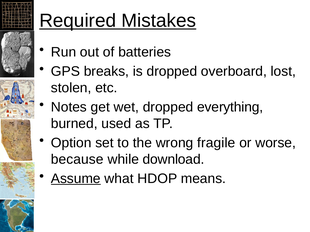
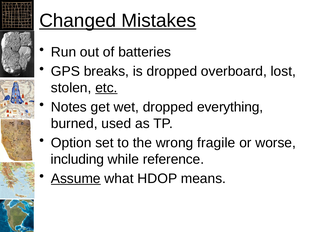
Required: Required -> Changed (78, 21)
etc underline: none -> present (106, 88)
because: because -> including (77, 160)
download: download -> reference (173, 160)
